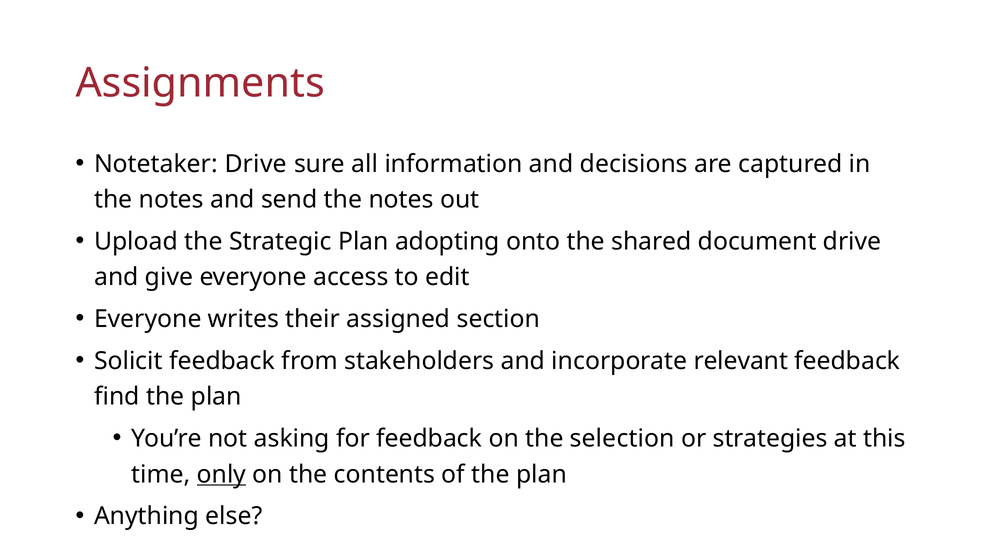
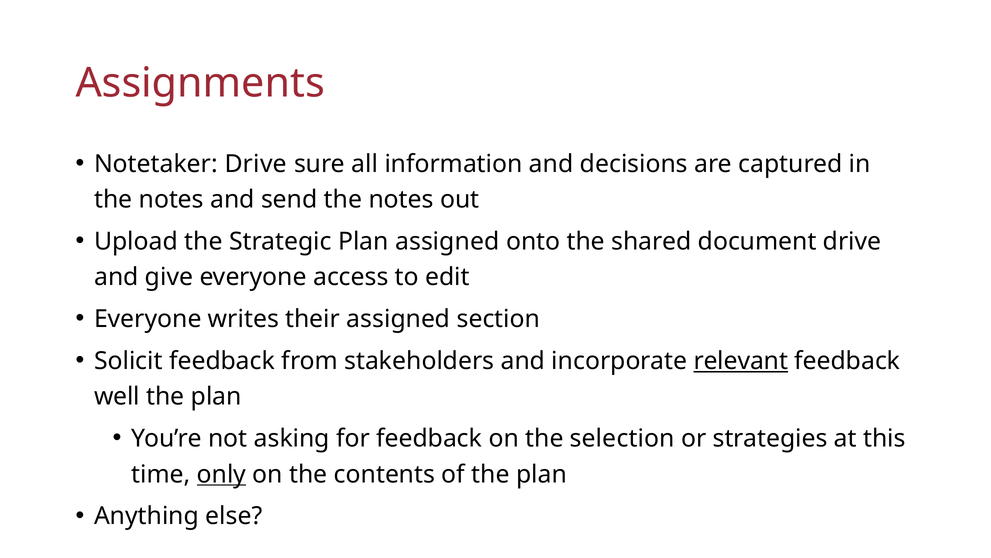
Plan adopting: adopting -> assigned (447, 241)
relevant underline: none -> present (741, 361)
find: find -> well (117, 396)
